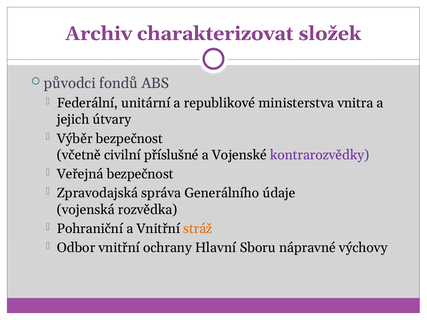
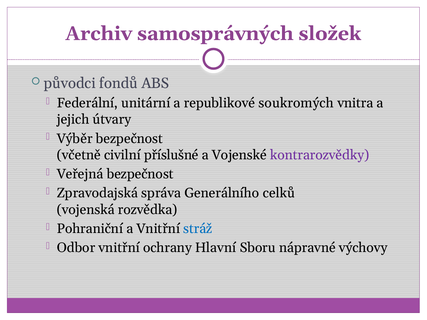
charakterizovat: charakterizovat -> samosprávných (215, 34)
ministerstva: ministerstva -> soukromých (296, 103)
údaje: údaje -> celků (279, 193)
stráž colour: orange -> blue (198, 229)
